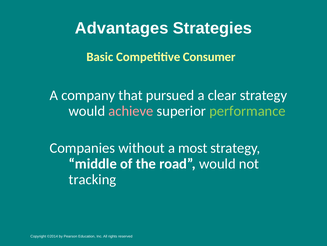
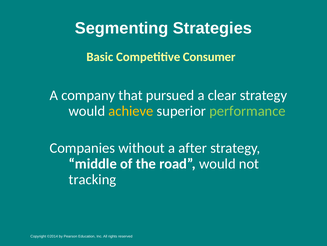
Advantages: Advantages -> Segmenting (122, 28)
achieve colour: pink -> yellow (131, 111)
most: most -> after (193, 148)
